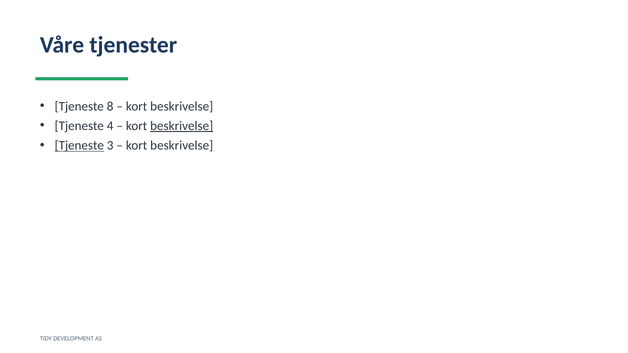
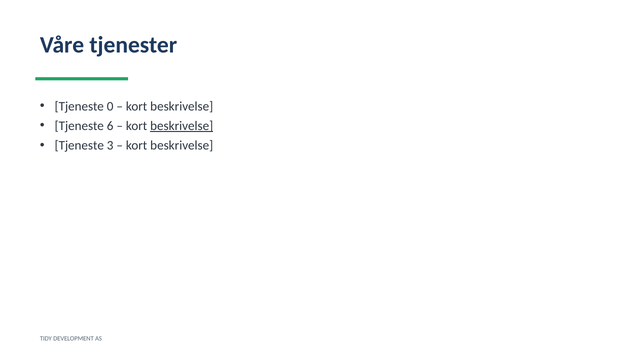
8: 8 -> 0 (110, 106)
4: 4 -> 6 (110, 126)
Tjeneste underline: present -> none (79, 146)
